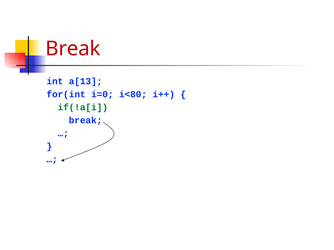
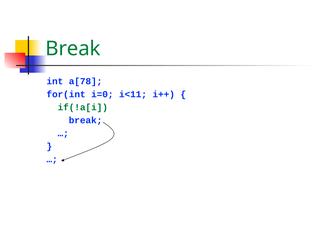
Break colour: red -> green (73, 49)
a[13: a[13 -> a[78 (86, 82)
i<80: i<80 -> i<11 (133, 95)
